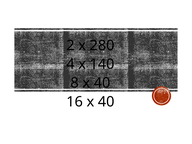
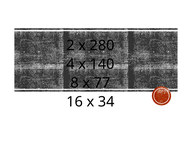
8 x 40: 40 -> 77 (102, 83)
16 x 40: 40 -> 34 (106, 102)
